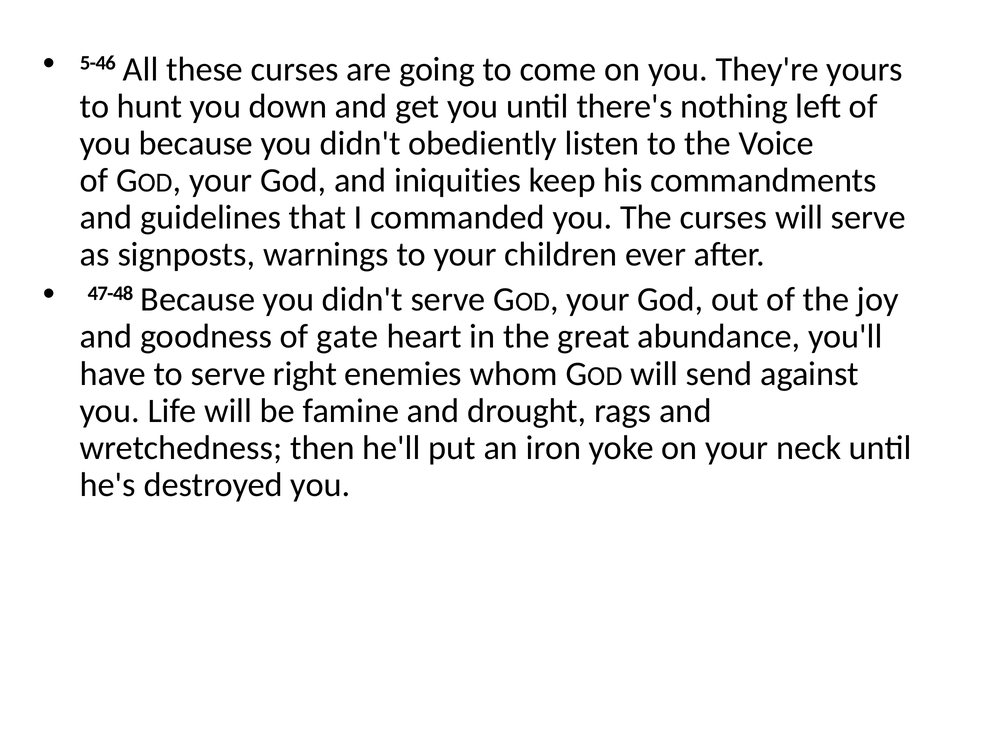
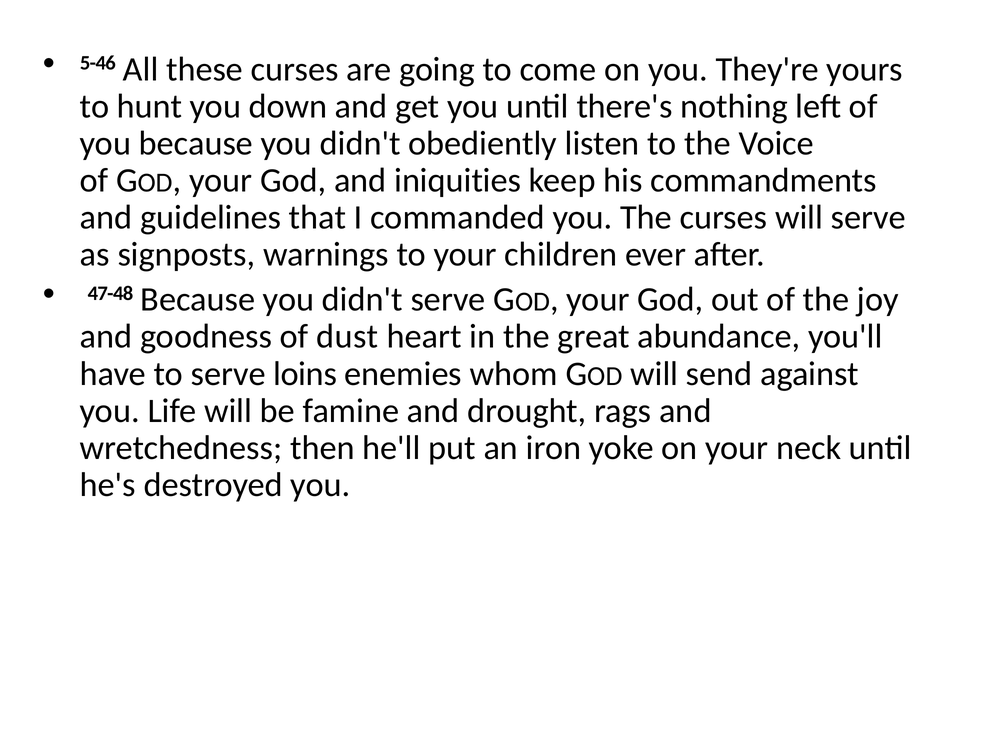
gate: gate -> dust (347, 337)
right: right -> loins (305, 374)
